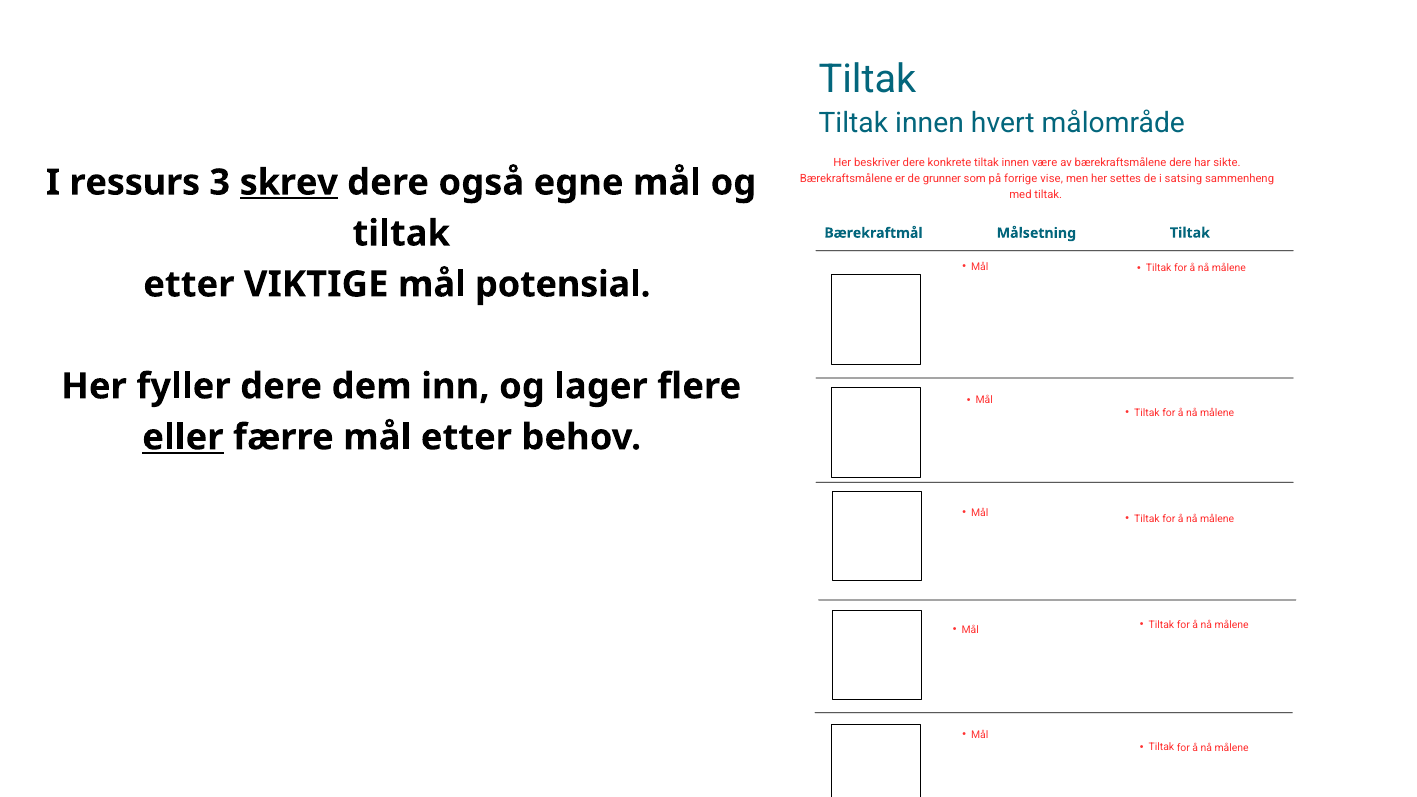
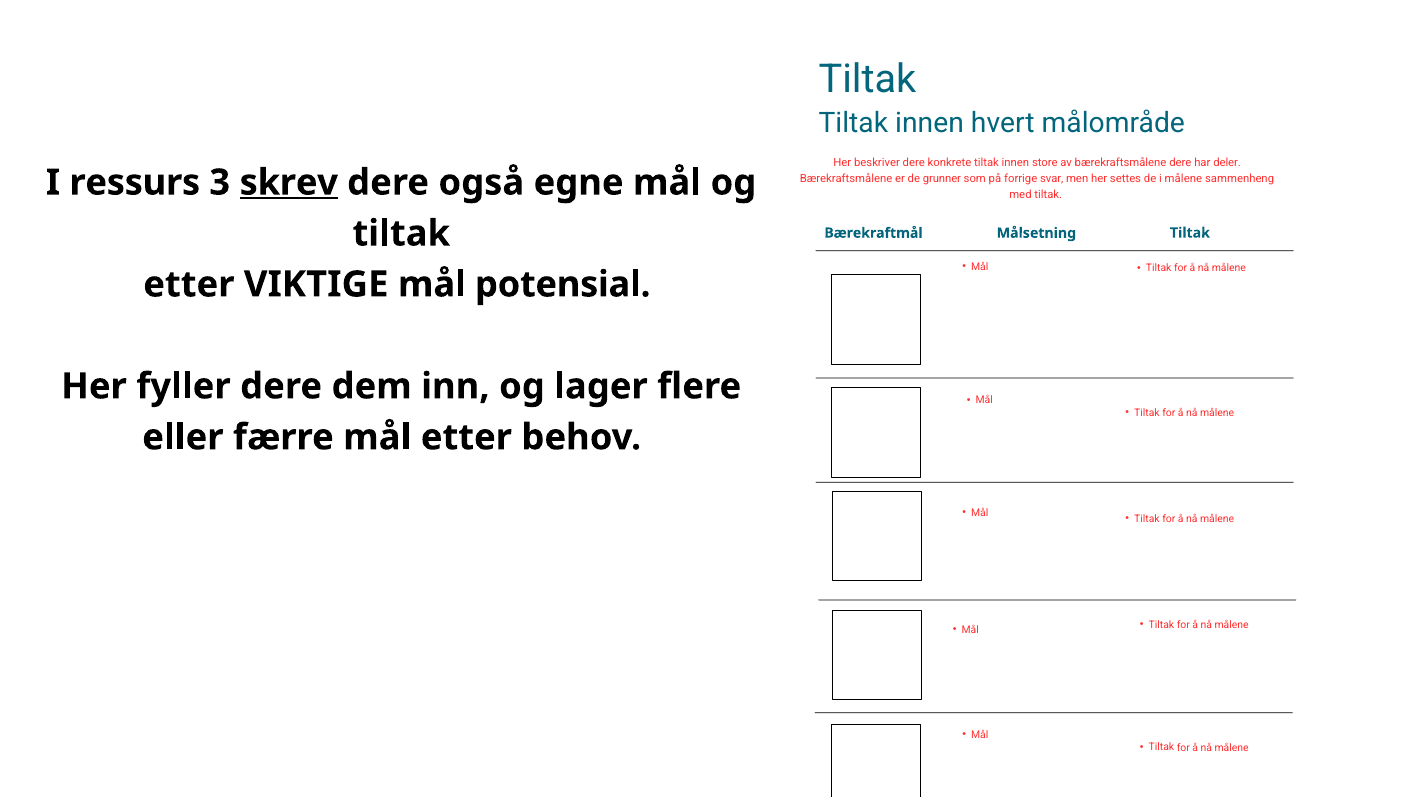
være: være -> store (1045, 163)
sikte: sikte -> deler (1227, 163)
vise: vise -> svar (1052, 179)
i satsing: satsing -> målene (1183, 179)
eller underline: present -> none (183, 437)
